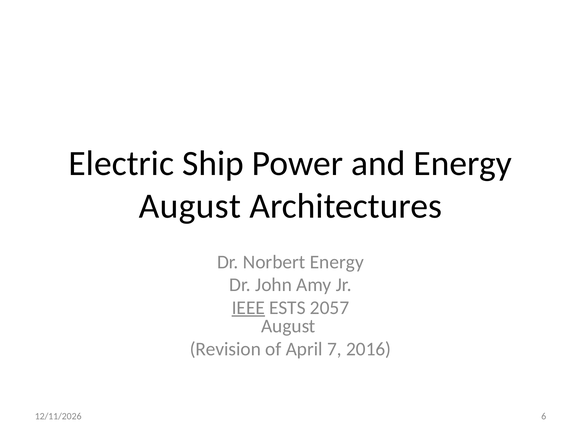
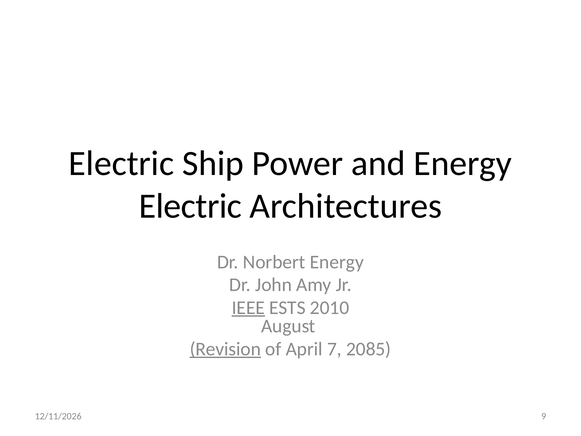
August: August -> Electric (190, 206)
2057: 2057 -> 2010 (330, 307)
Revision underline: none -> present (225, 349)
2016: 2016 -> 2085 (369, 349)
6: 6 -> 9 (544, 416)
